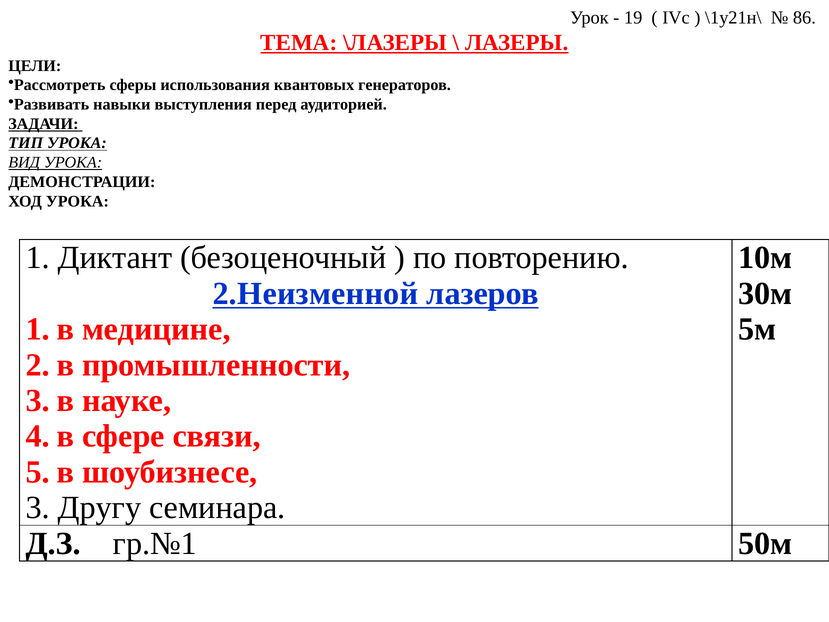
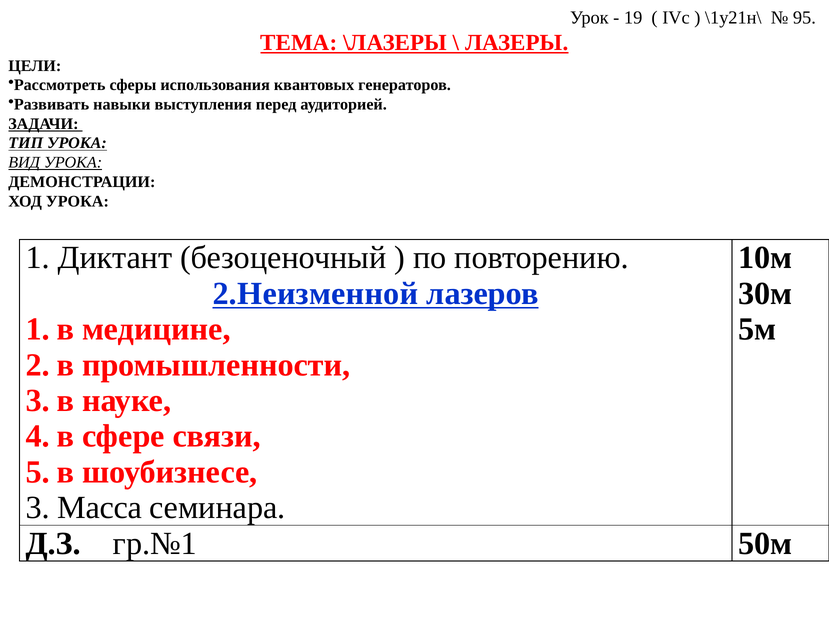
86: 86 -> 95 (804, 17)
Другу: Другу -> Масса (100, 507)
